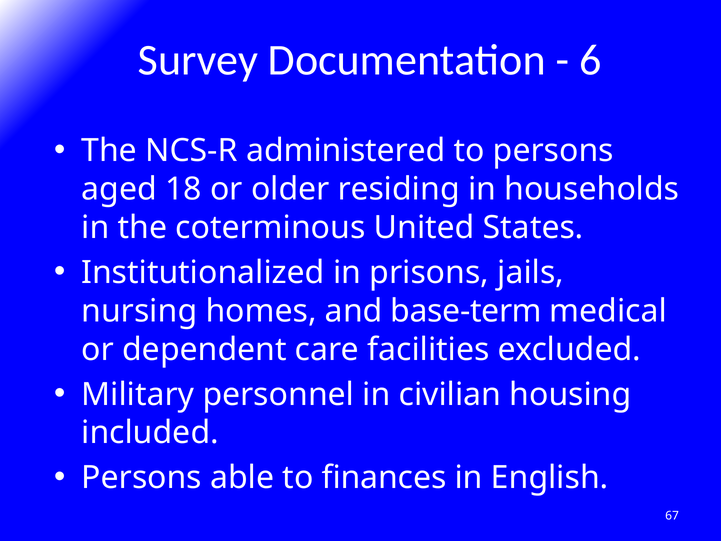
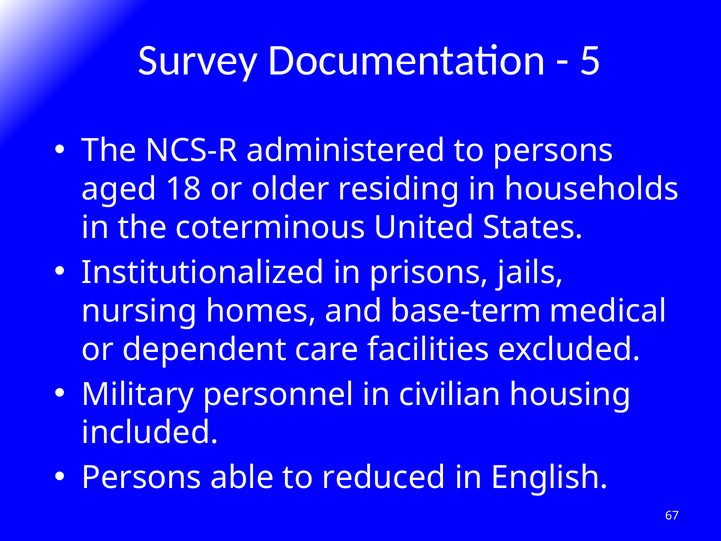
6: 6 -> 5 (590, 60)
finances: finances -> reduced (384, 478)
